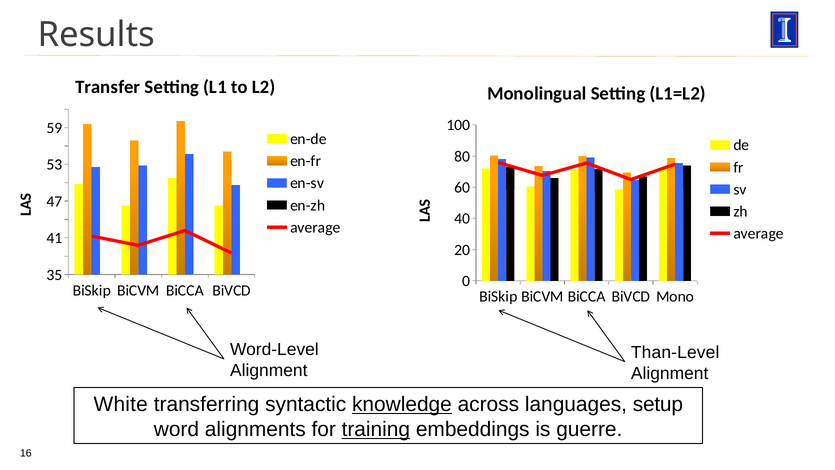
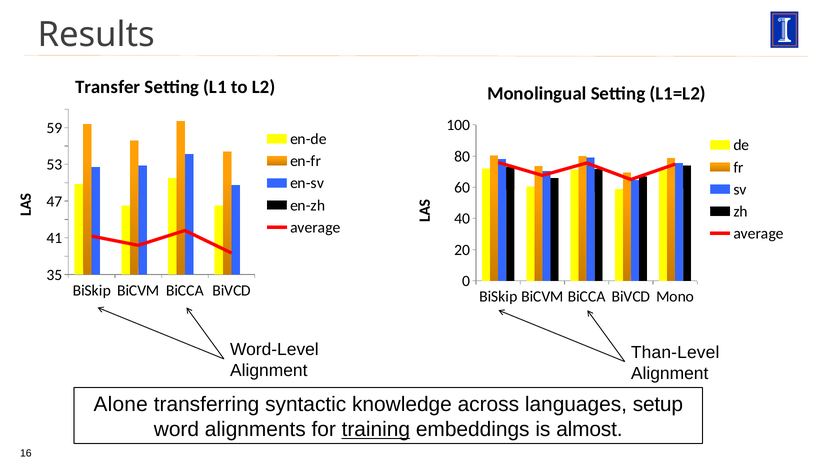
White: White -> Alone (121, 404)
knowledge underline: present -> none (402, 404)
guerre: guerre -> almost (589, 429)
